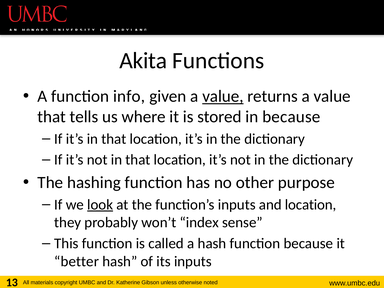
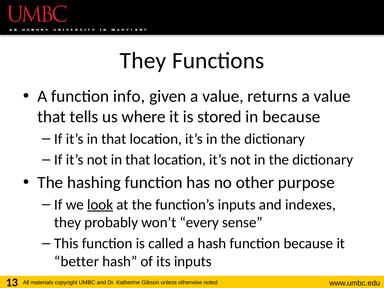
Akita: Akita -> They (143, 61)
value underline: present -> none (223, 96)
and location: location -> indexes (310, 205)
index: index -> every (199, 223)
